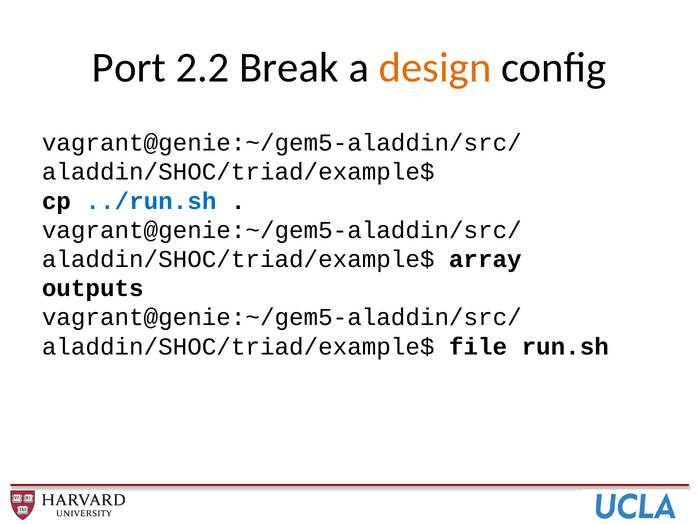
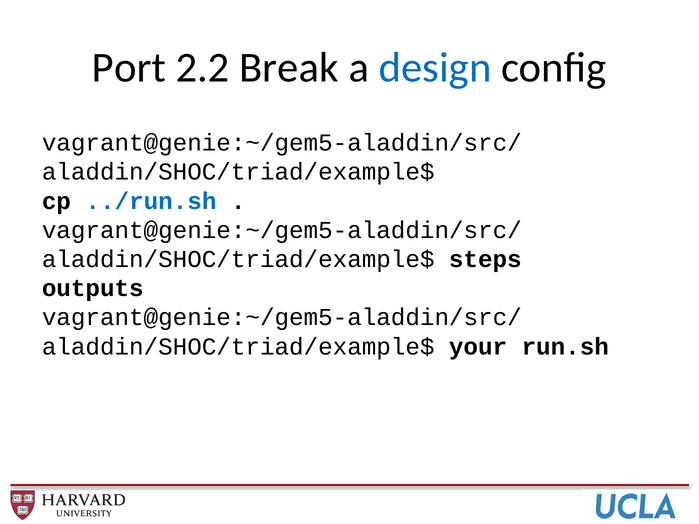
design colour: orange -> blue (435, 68)
array: array -> steps (485, 259)
file: file -> your (478, 347)
